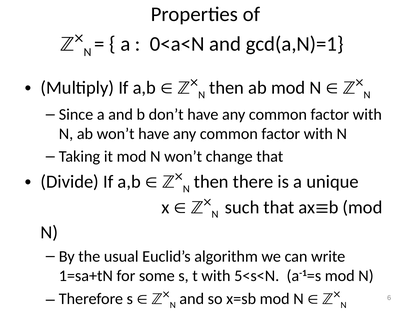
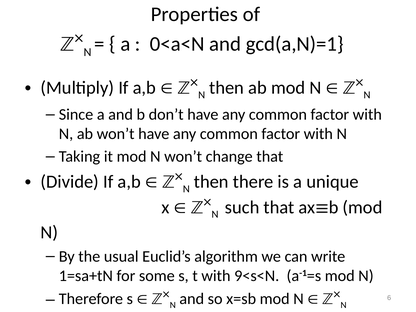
5<s<N: 5<s<N -> 9<s<N (257, 276)
